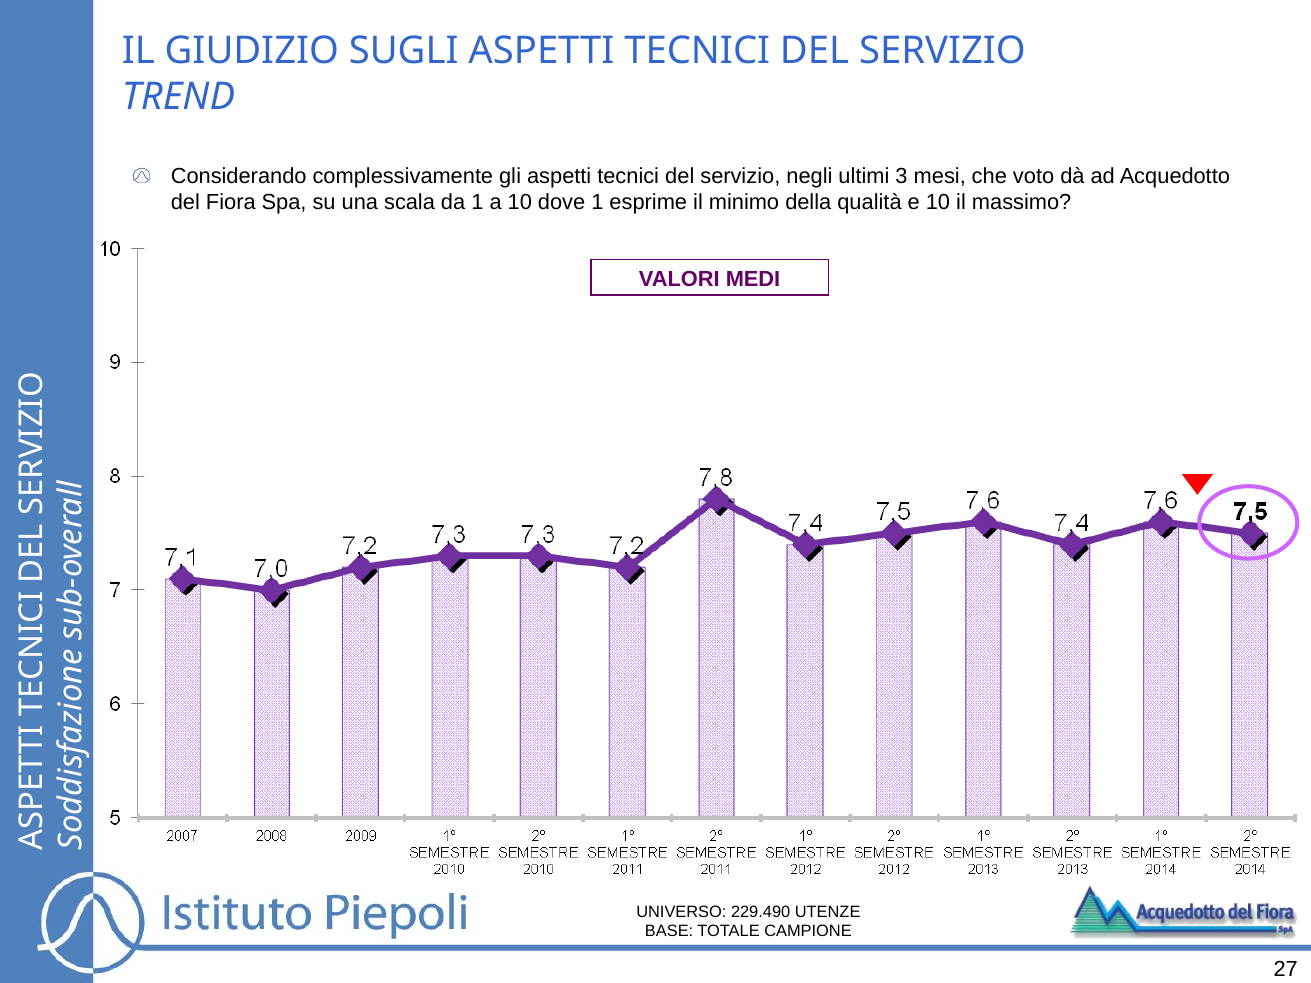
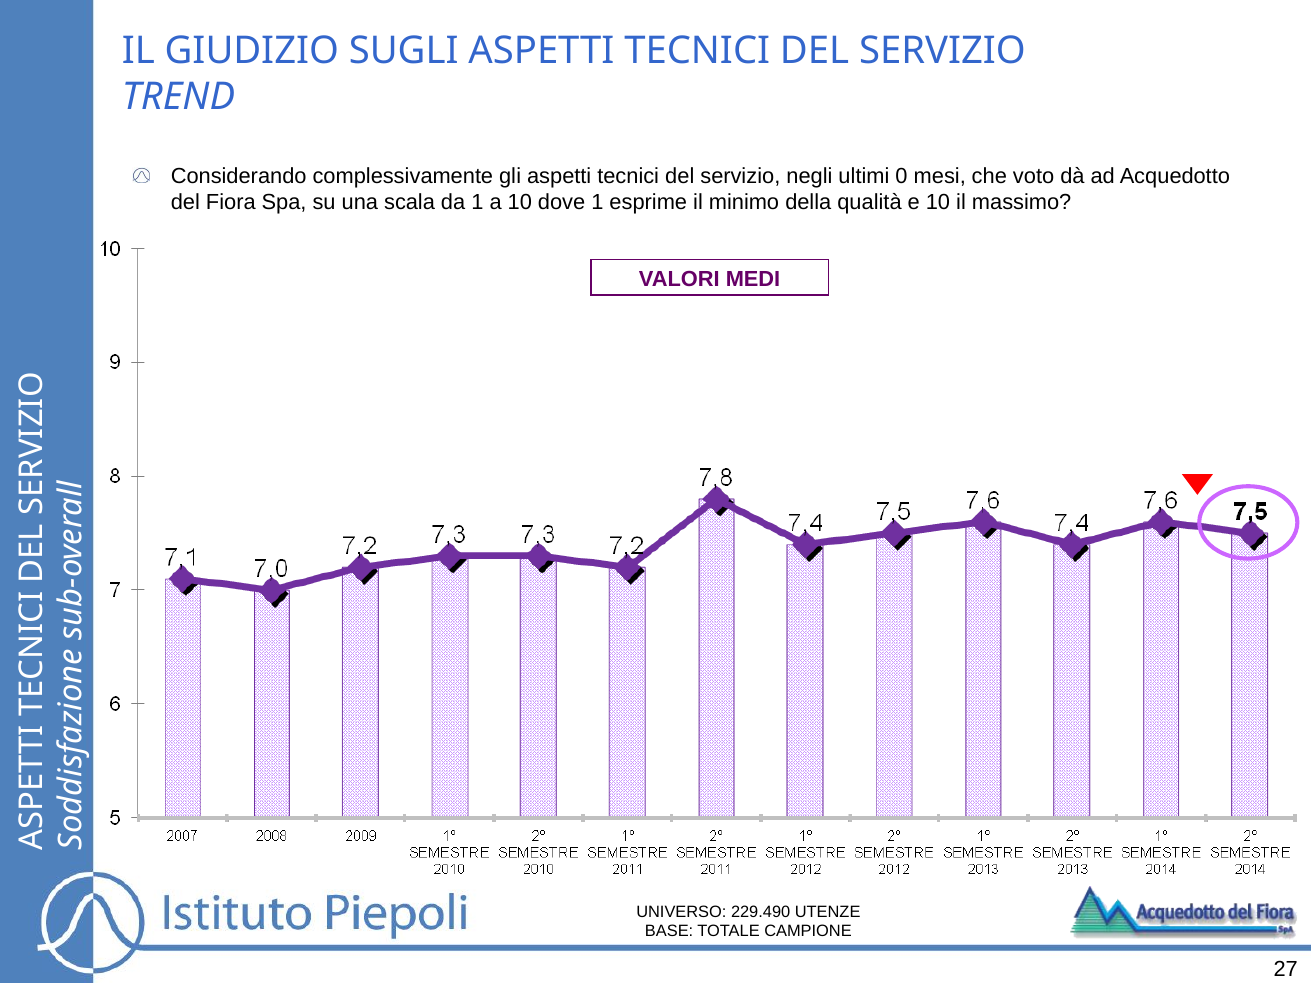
3: 3 -> 0 (901, 176)
